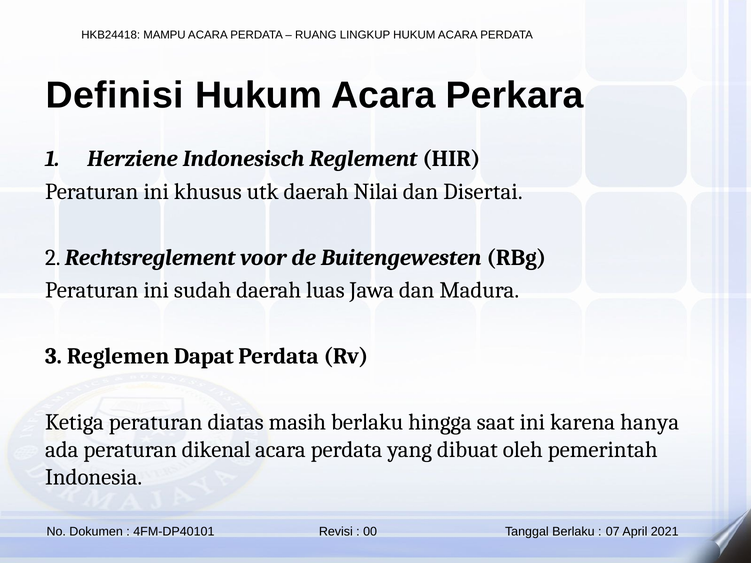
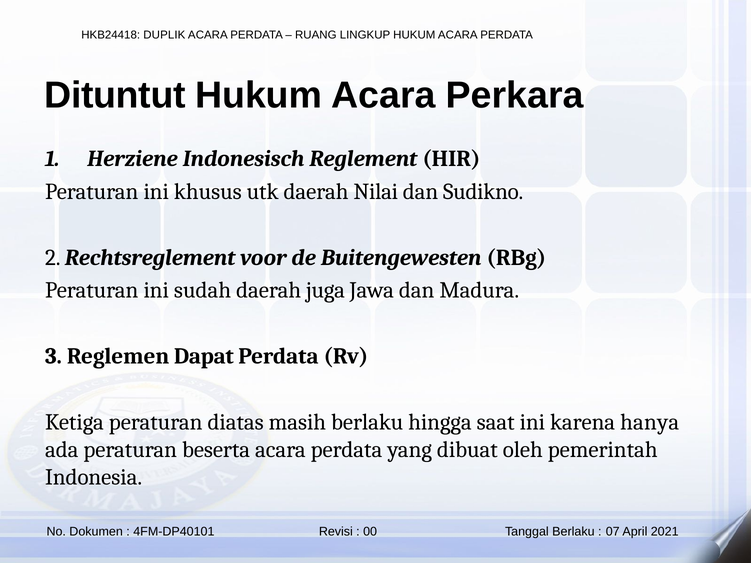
MAMPU: MAMPU -> DUPLIK (164, 35)
Definisi: Definisi -> Dituntut (115, 95)
Disertai: Disertai -> Sudikno (483, 192)
luas: luas -> juga (325, 291)
dikenal: dikenal -> beserta (216, 450)
